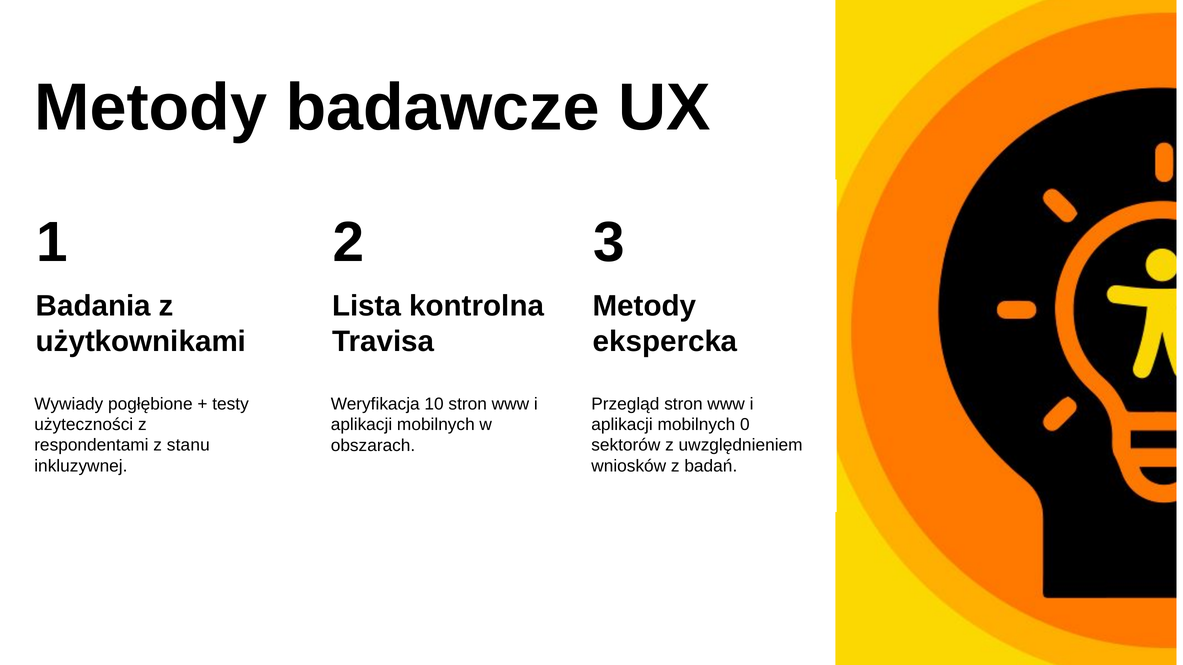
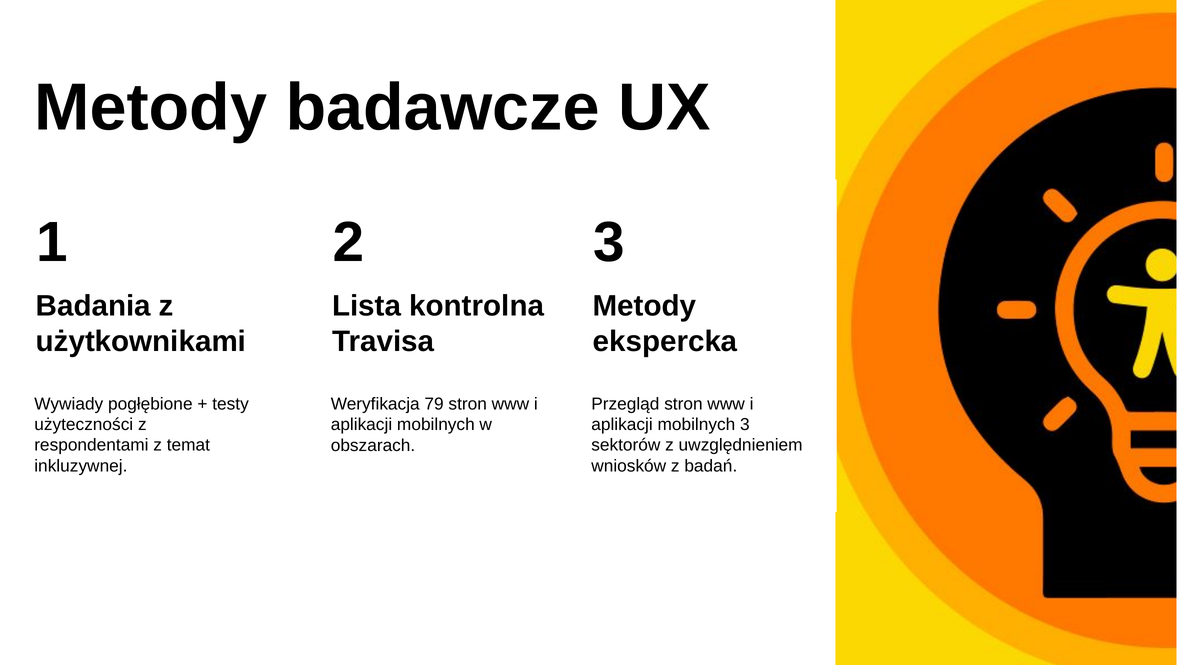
10: 10 -> 79 (434, 404)
mobilnych 0: 0 -> 3 (745, 425)
stanu: stanu -> temat (188, 446)
